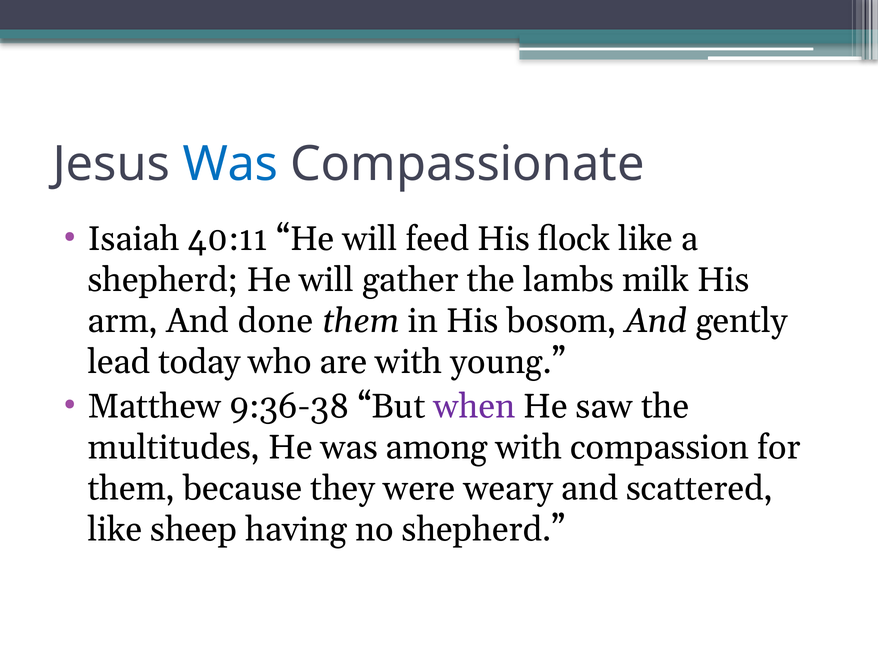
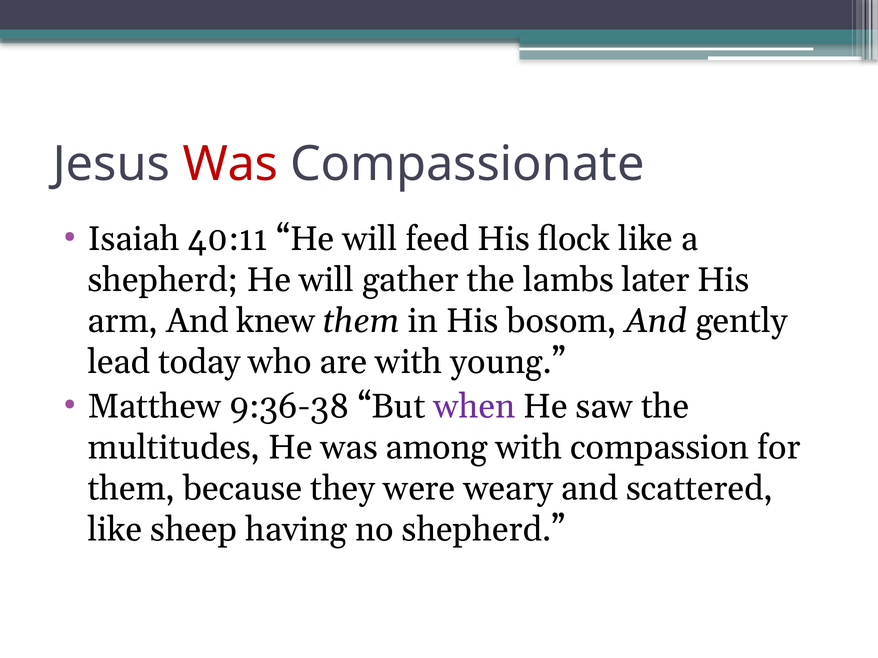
Was colour: blue -> red (230, 164)
milk: milk -> later (656, 280)
done: done -> knew (276, 321)
